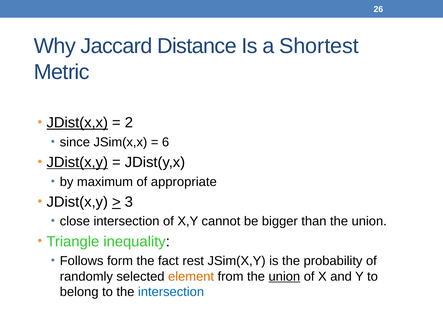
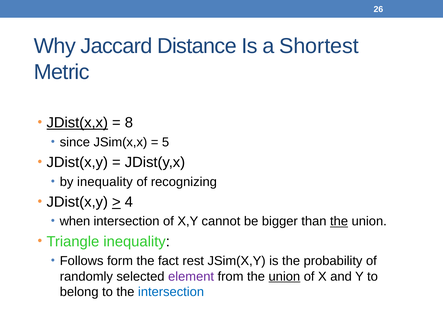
2: 2 -> 8 (129, 123)
6: 6 -> 5 (166, 142)
JDist(x,y underline: present -> none (77, 162)
by maximum: maximum -> inequality (105, 182)
appropriate: appropriate -> recognizing (184, 182)
3: 3 -> 4 (129, 202)
close: close -> when (75, 222)
the underline: none -> present (339, 222)
element colour: orange -> purple (191, 277)
